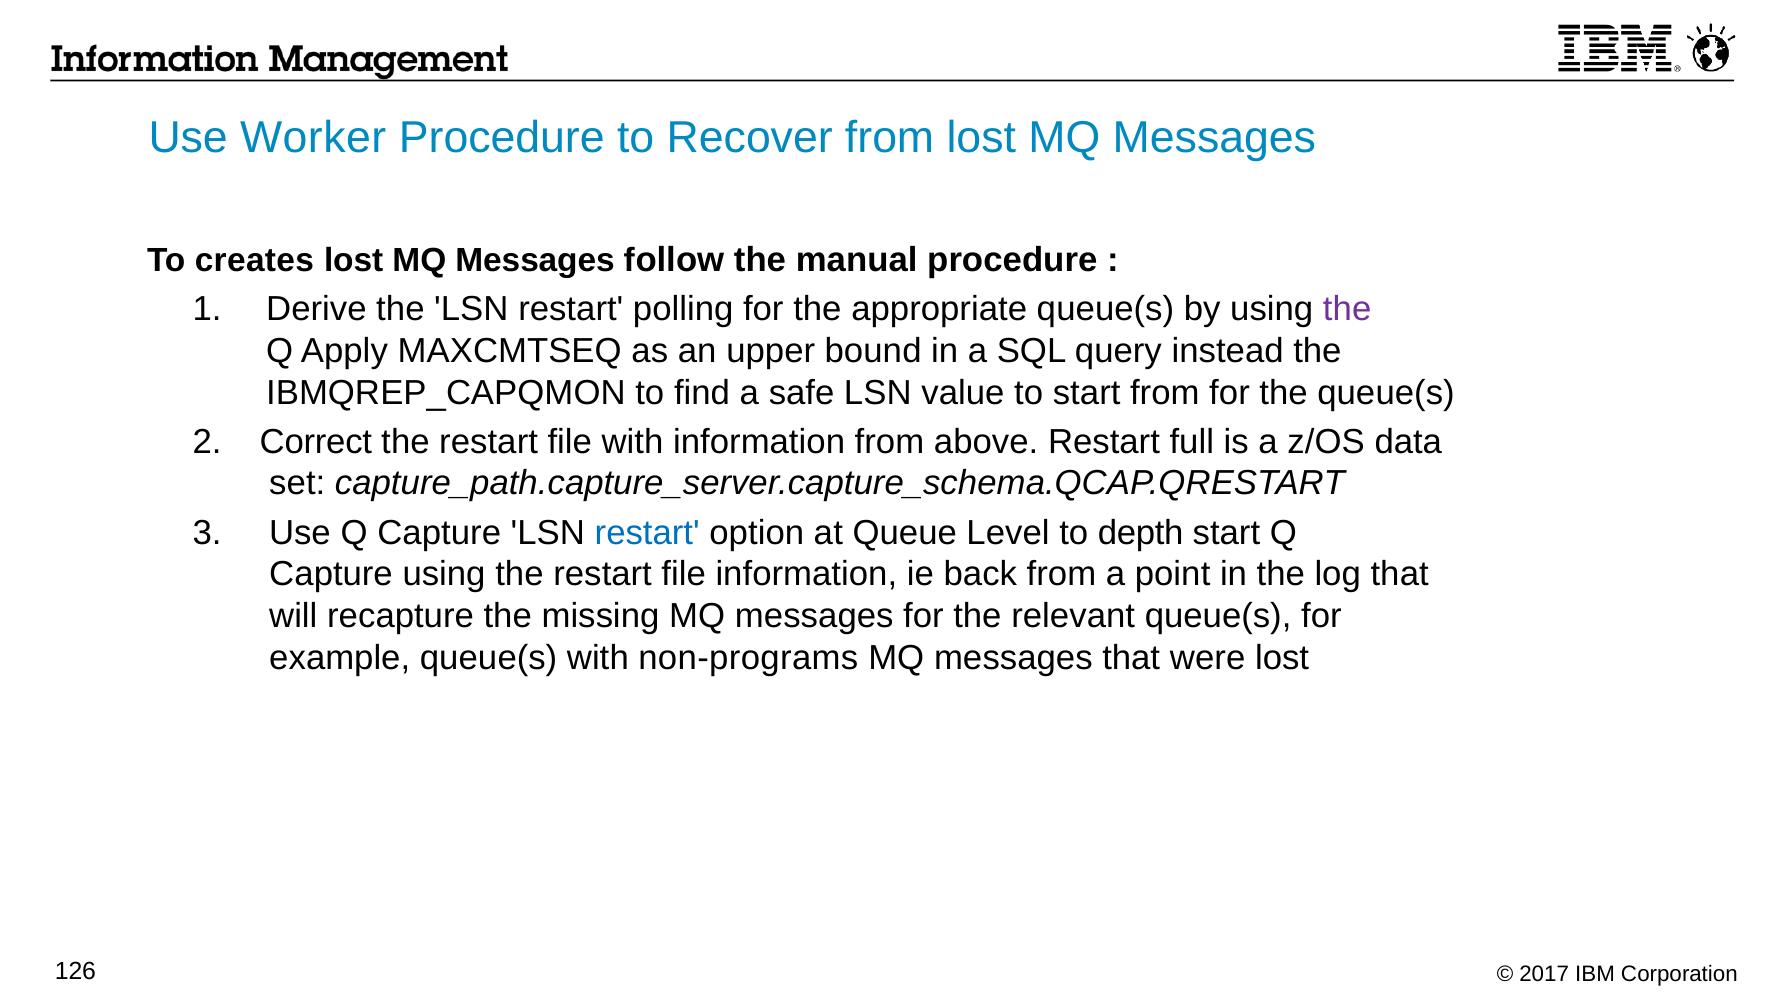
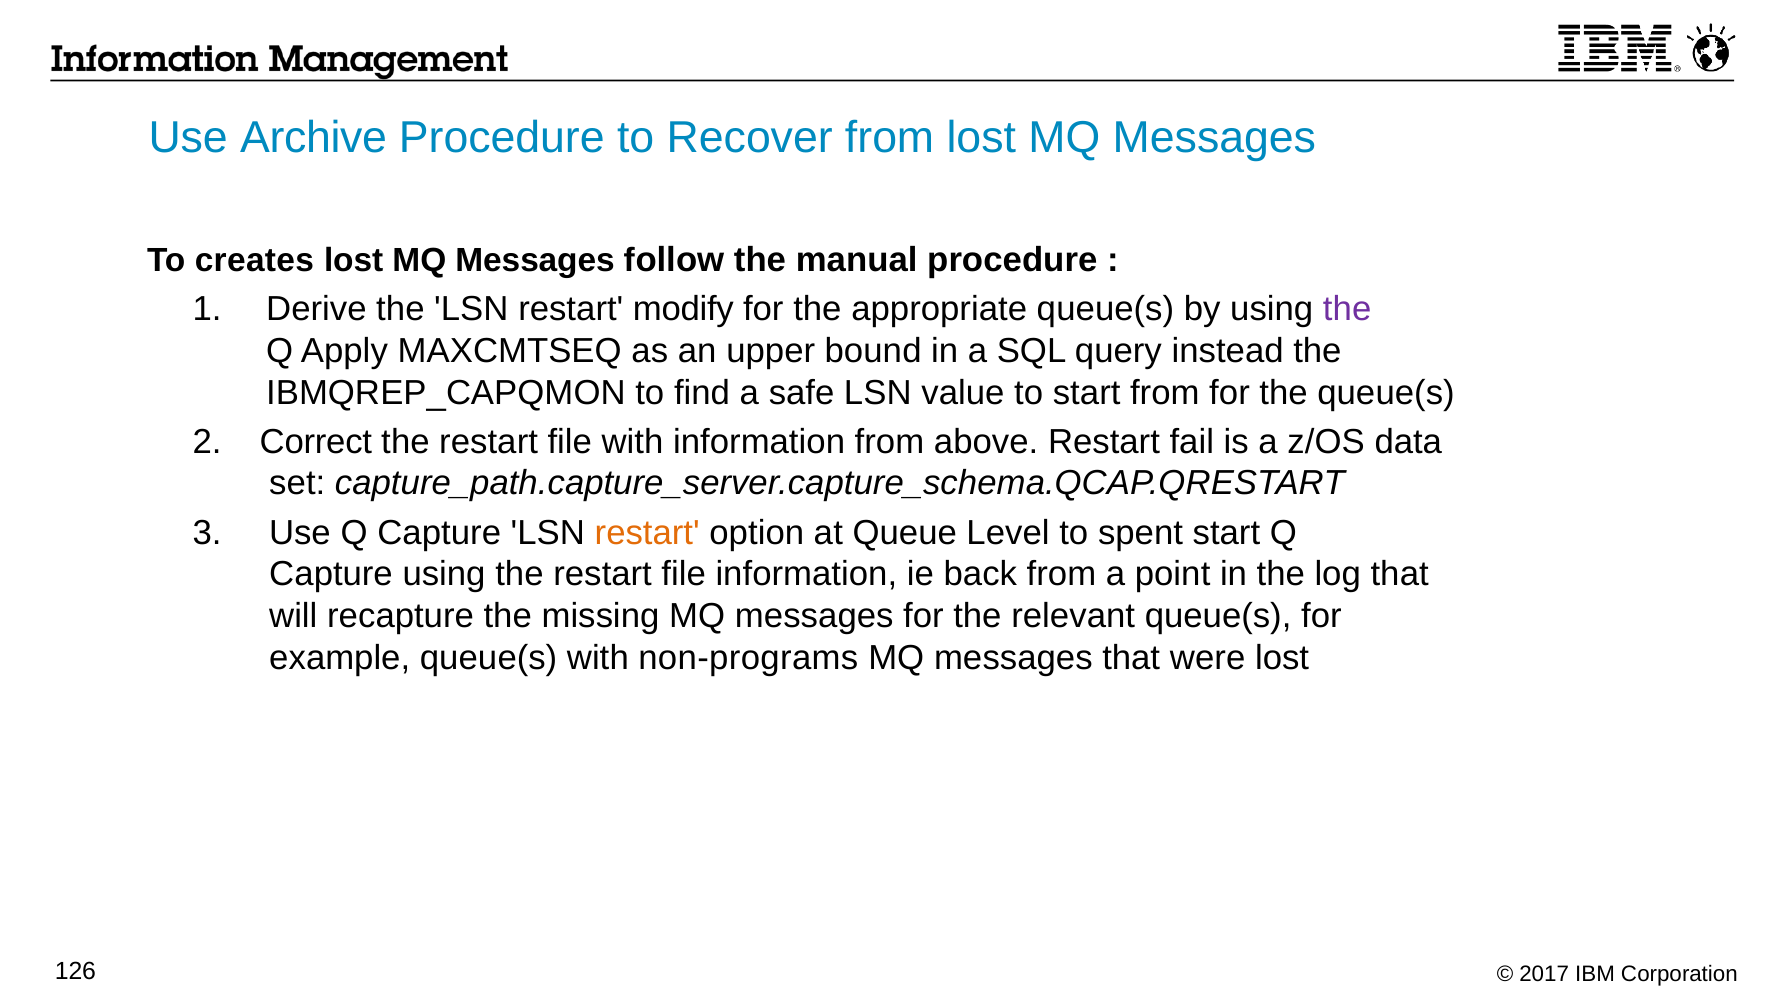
Worker: Worker -> Archive (314, 138)
polling: polling -> modify (683, 310)
full: full -> fail (1192, 442)
restart colour: blue -> orange (647, 533)
depth: depth -> spent (1141, 533)
